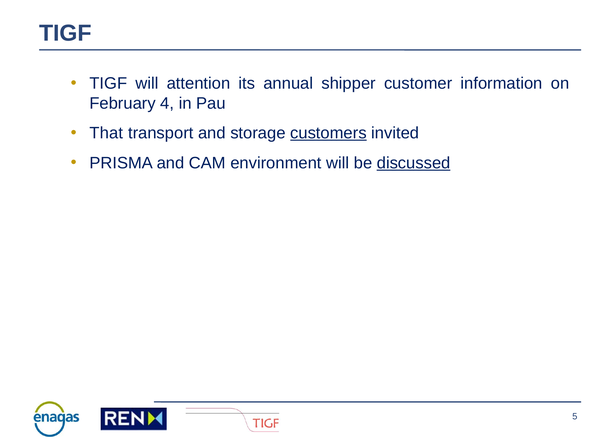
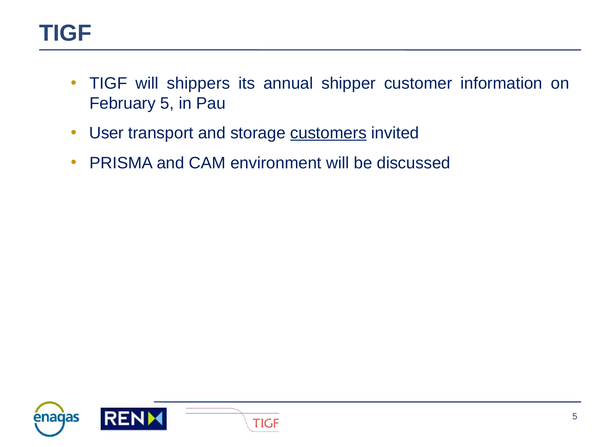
attention: attention -> shippers (198, 83)
February 4: 4 -> 5 (167, 103)
That: That -> User (107, 133)
discussed underline: present -> none (414, 163)
